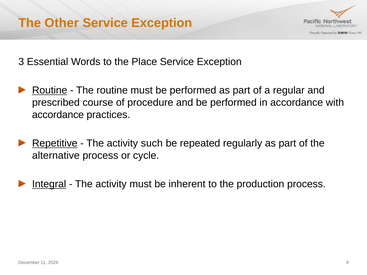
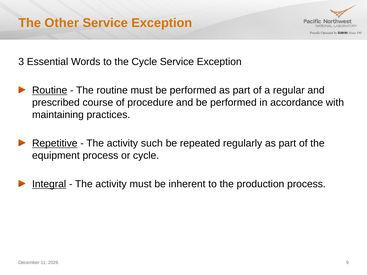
the Place: Place -> Cycle (144, 62)
accordance: accordance -> maintaining (58, 115)
alternative: alternative -> equipment (56, 156)
